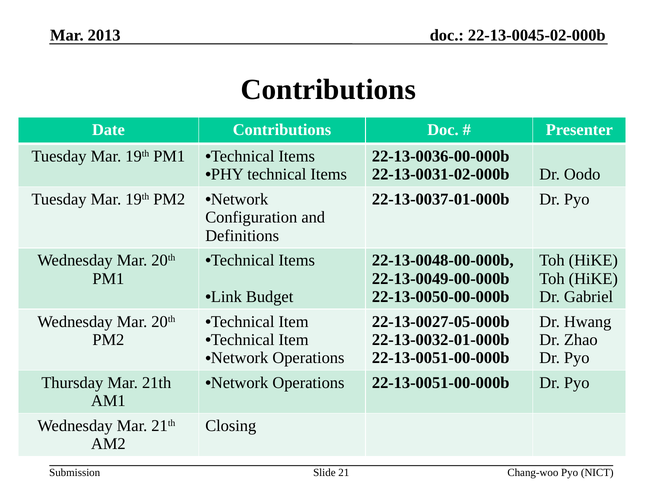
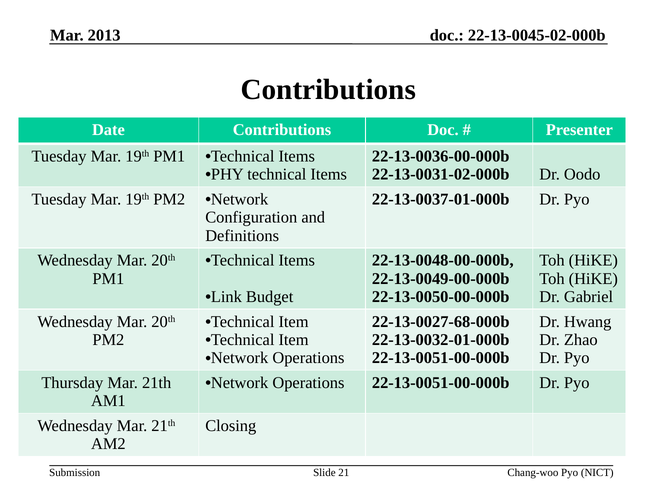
22-13-0027-05-000b: 22-13-0027-05-000b -> 22-13-0027-68-000b (441, 321)
